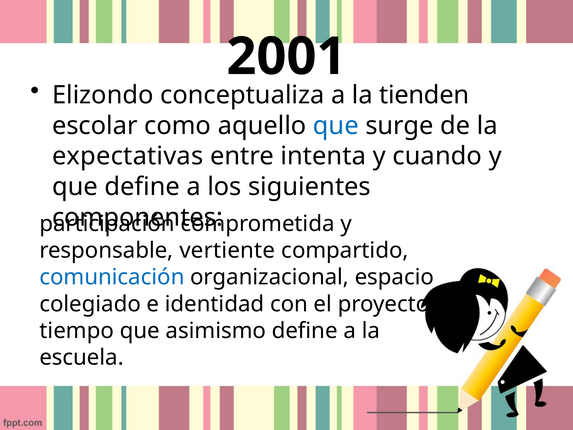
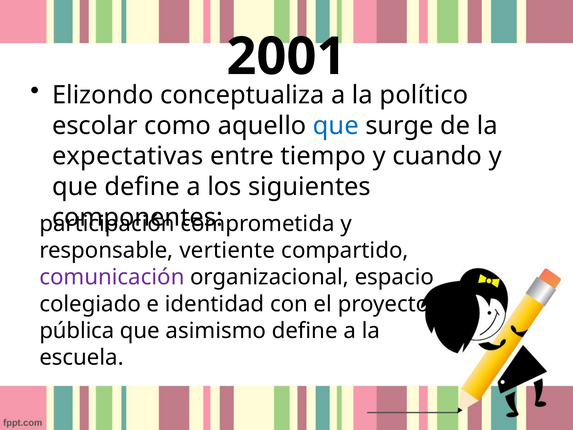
tienden: tienden -> político (424, 95)
intenta: intenta -> tiempo (323, 156)
comunicación colour: blue -> purple (112, 277)
tiempo: tiempo -> pública (77, 331)
